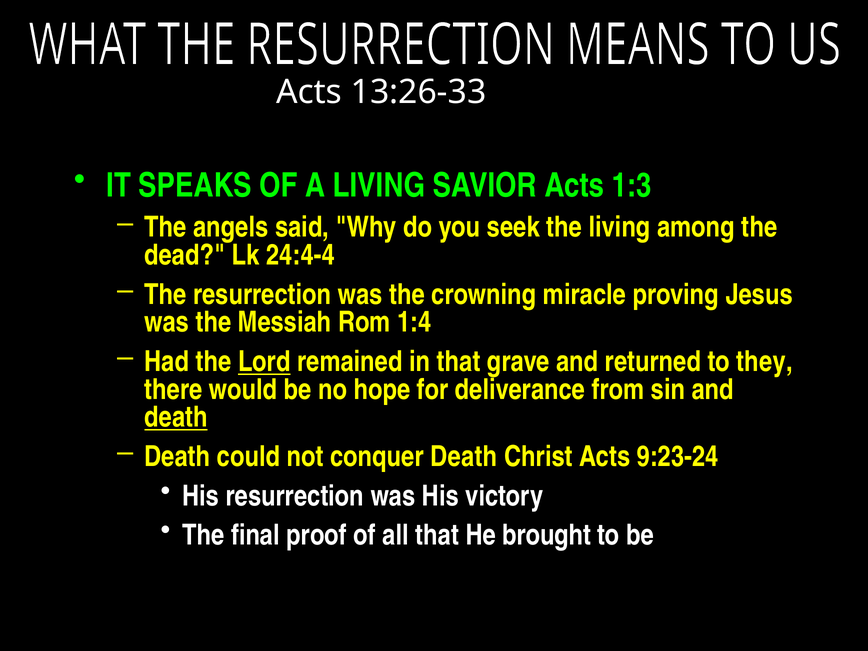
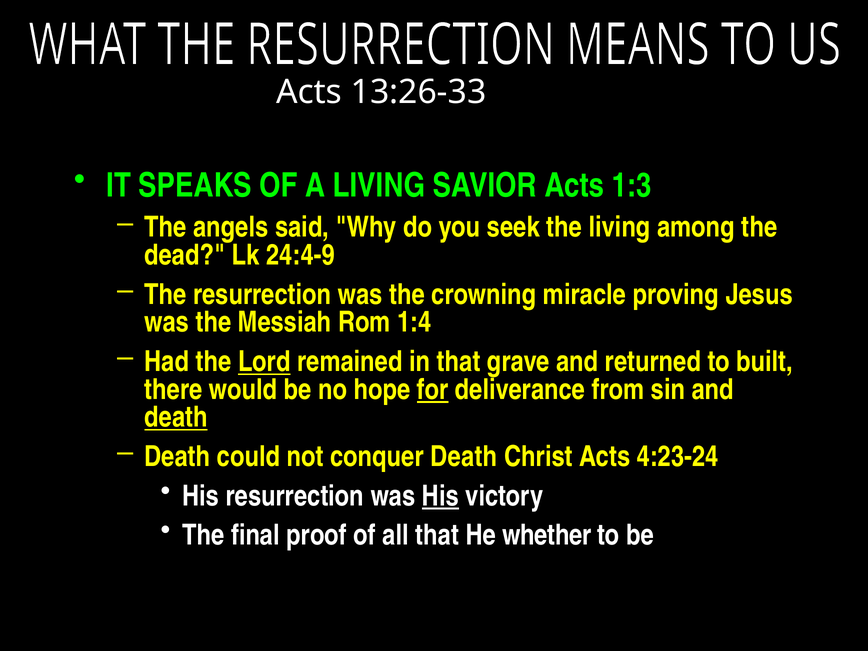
24:4-4: 24:4-4 -> 24:4-9 (301, 255)
they: they -> built (765, 362)
for underline: none -> present (433, 389)
9:23-24: 9:23-24 -> 4:23-24 (678, 457)
His underline: none -> present (440, 496)
brought: brought -> whether (547, 535)
